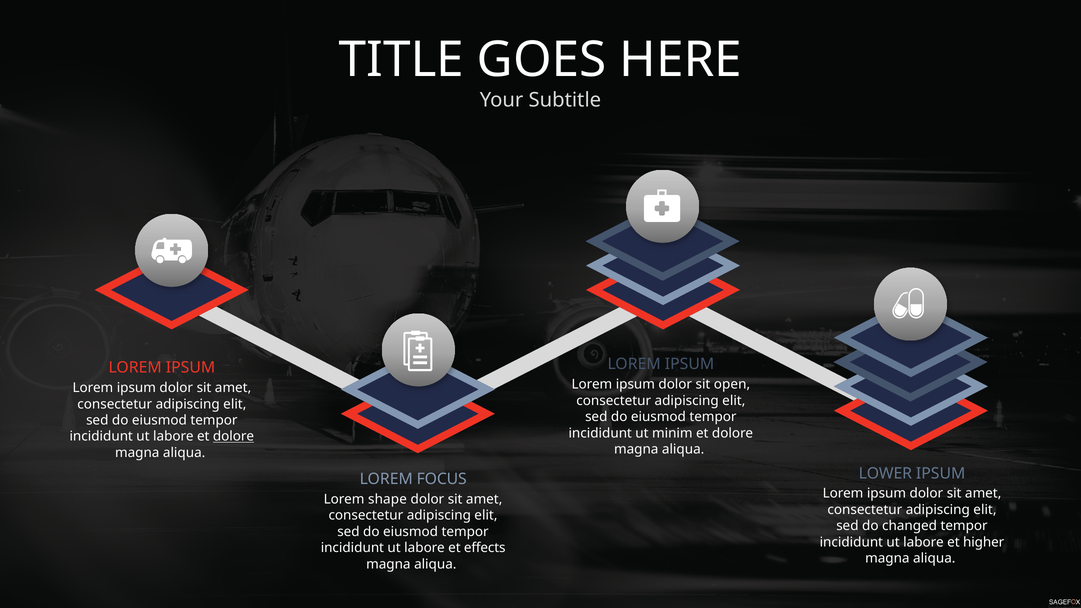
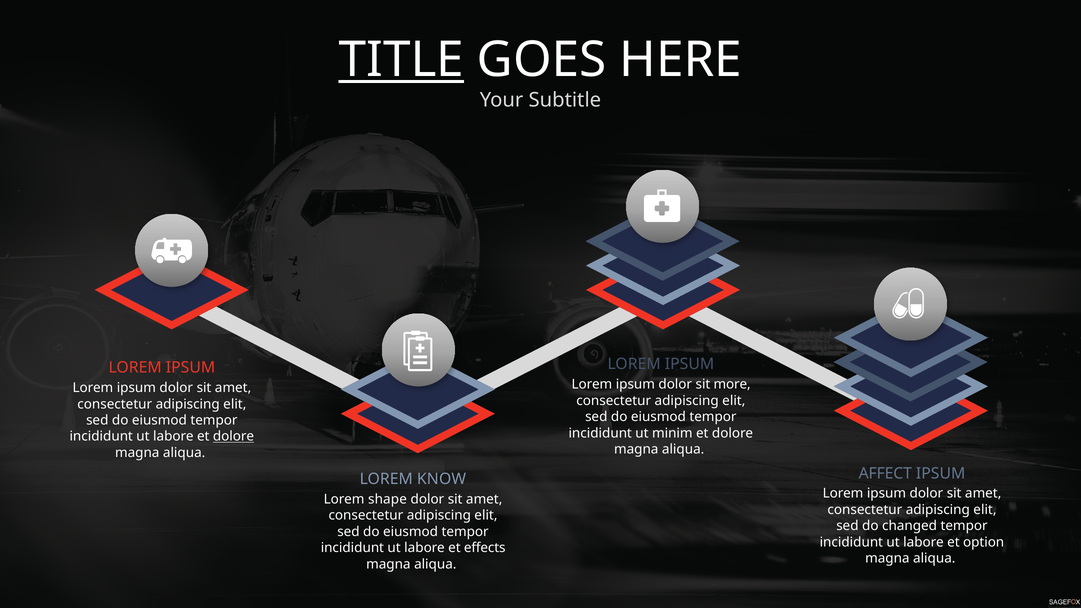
TITLE underline: none -> present (401, 60)
open: open -> more (732, 384)
LOWER: LOWER -> AFFECT (885, 473)
FOCUS: FOCUS -> KNOW (442, 479)
higher: higher -> option (984, 542)
